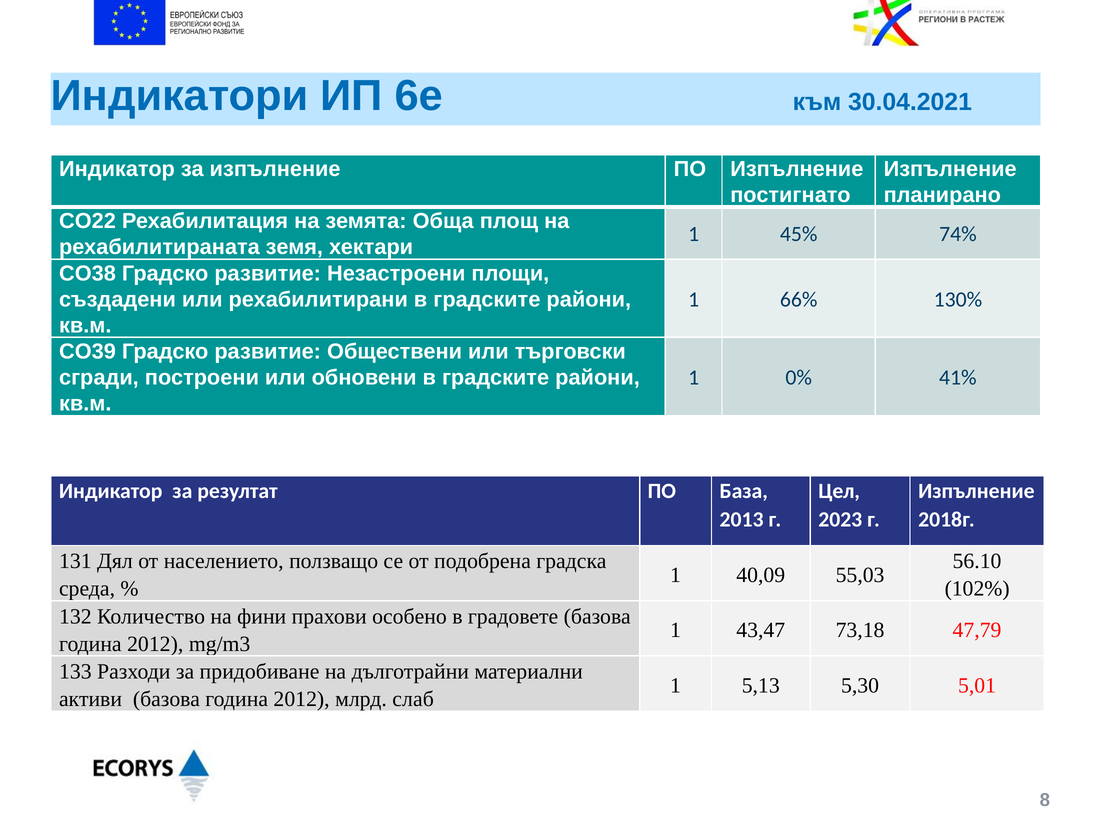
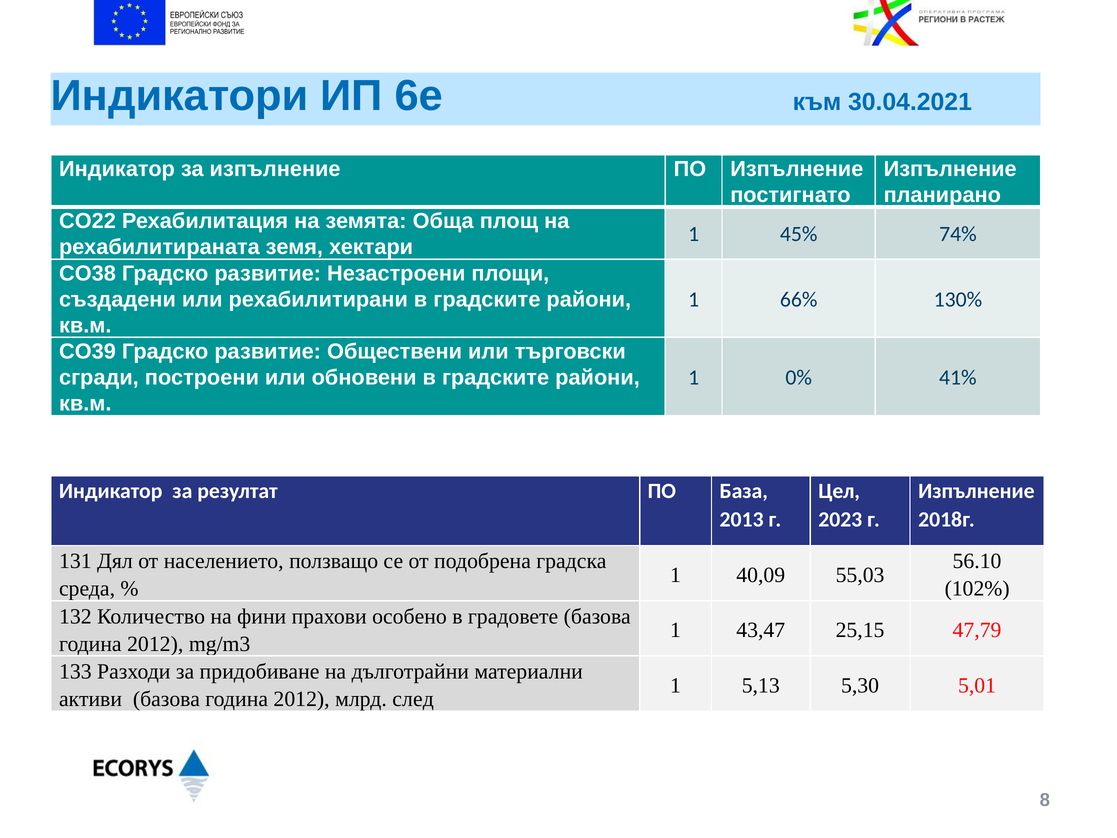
73,18: 73,18 -> 25,15 (860, 630)
слаб: слаб -> след (413, 699)
